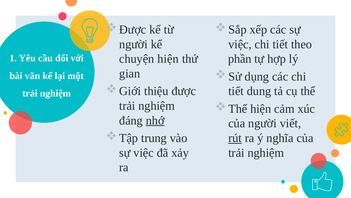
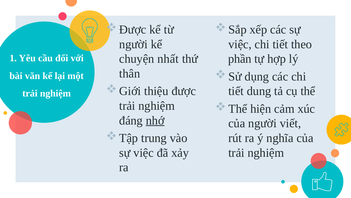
chuyện hiện: hiện -> nhất (168, 59)
gian: gian -> thân (130, 73)
rút underline: present -> none (235, 138)
